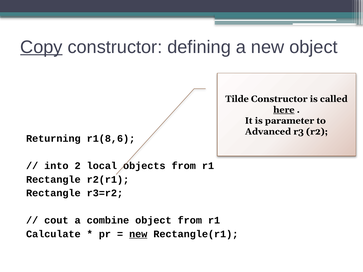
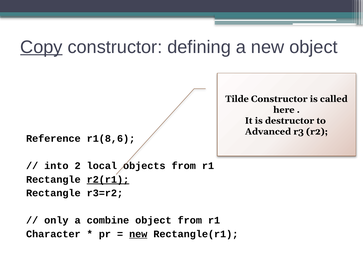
here underline: present -> none (284, 110)
parameter: parameter -> destructor (290, 121)
Returning: Returning -> Reference (53, 139)
r2(r1 underline: none -> present (108, 180)
cout: cout -> only (56, 221)
Calculate: Calculate -> Character (53, 234)
